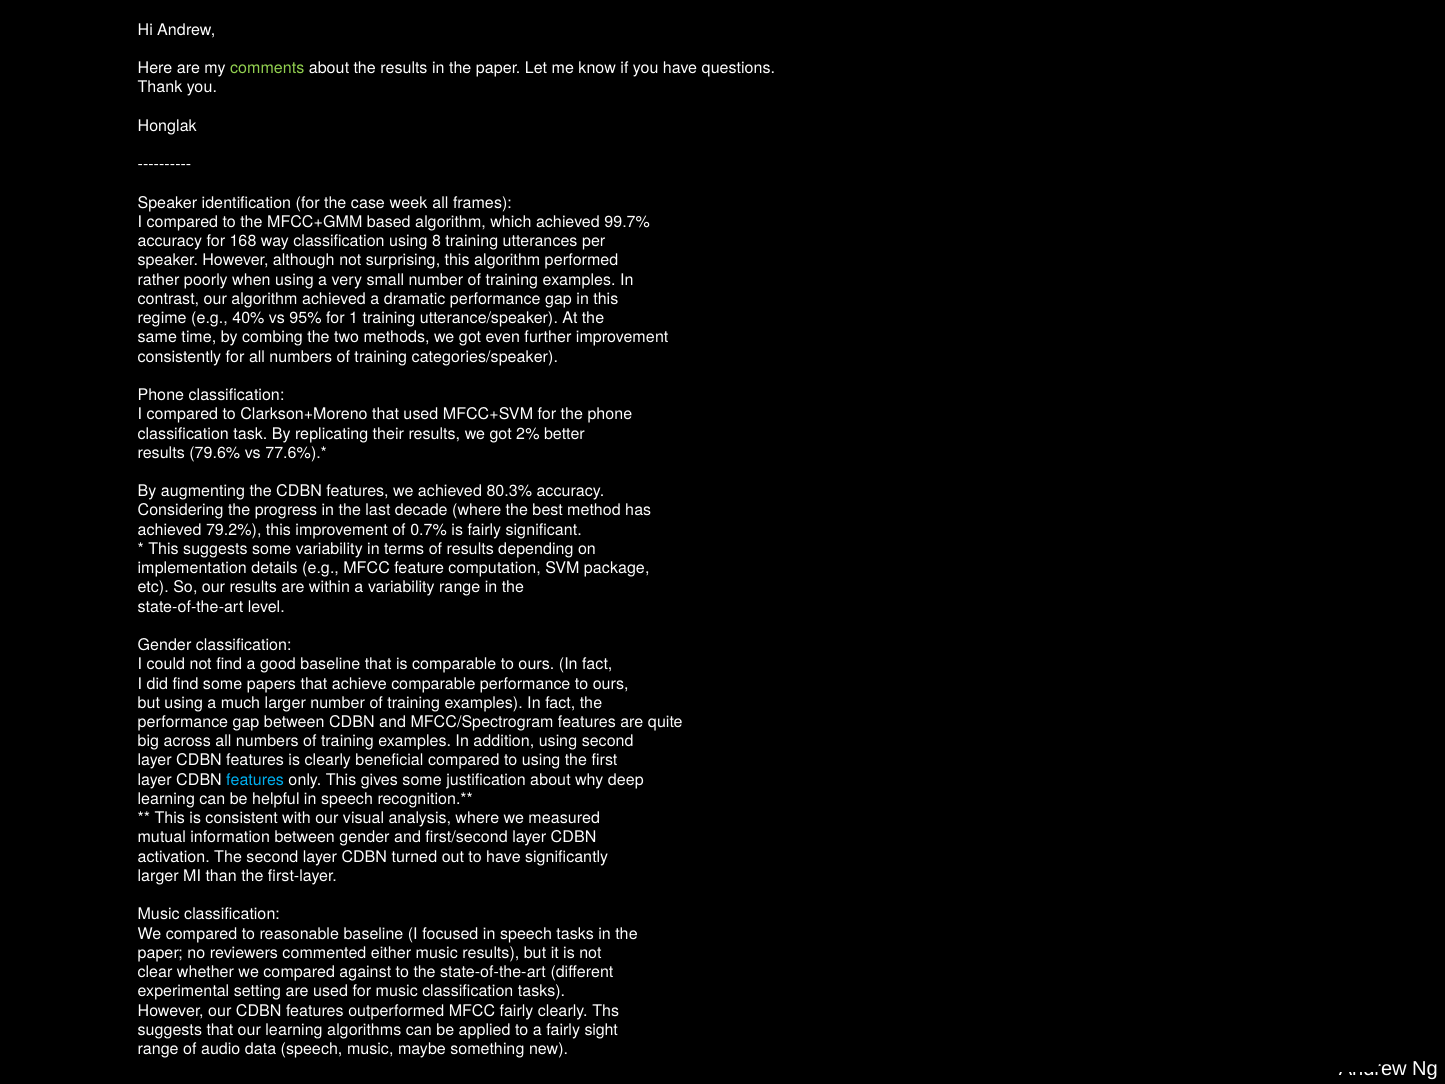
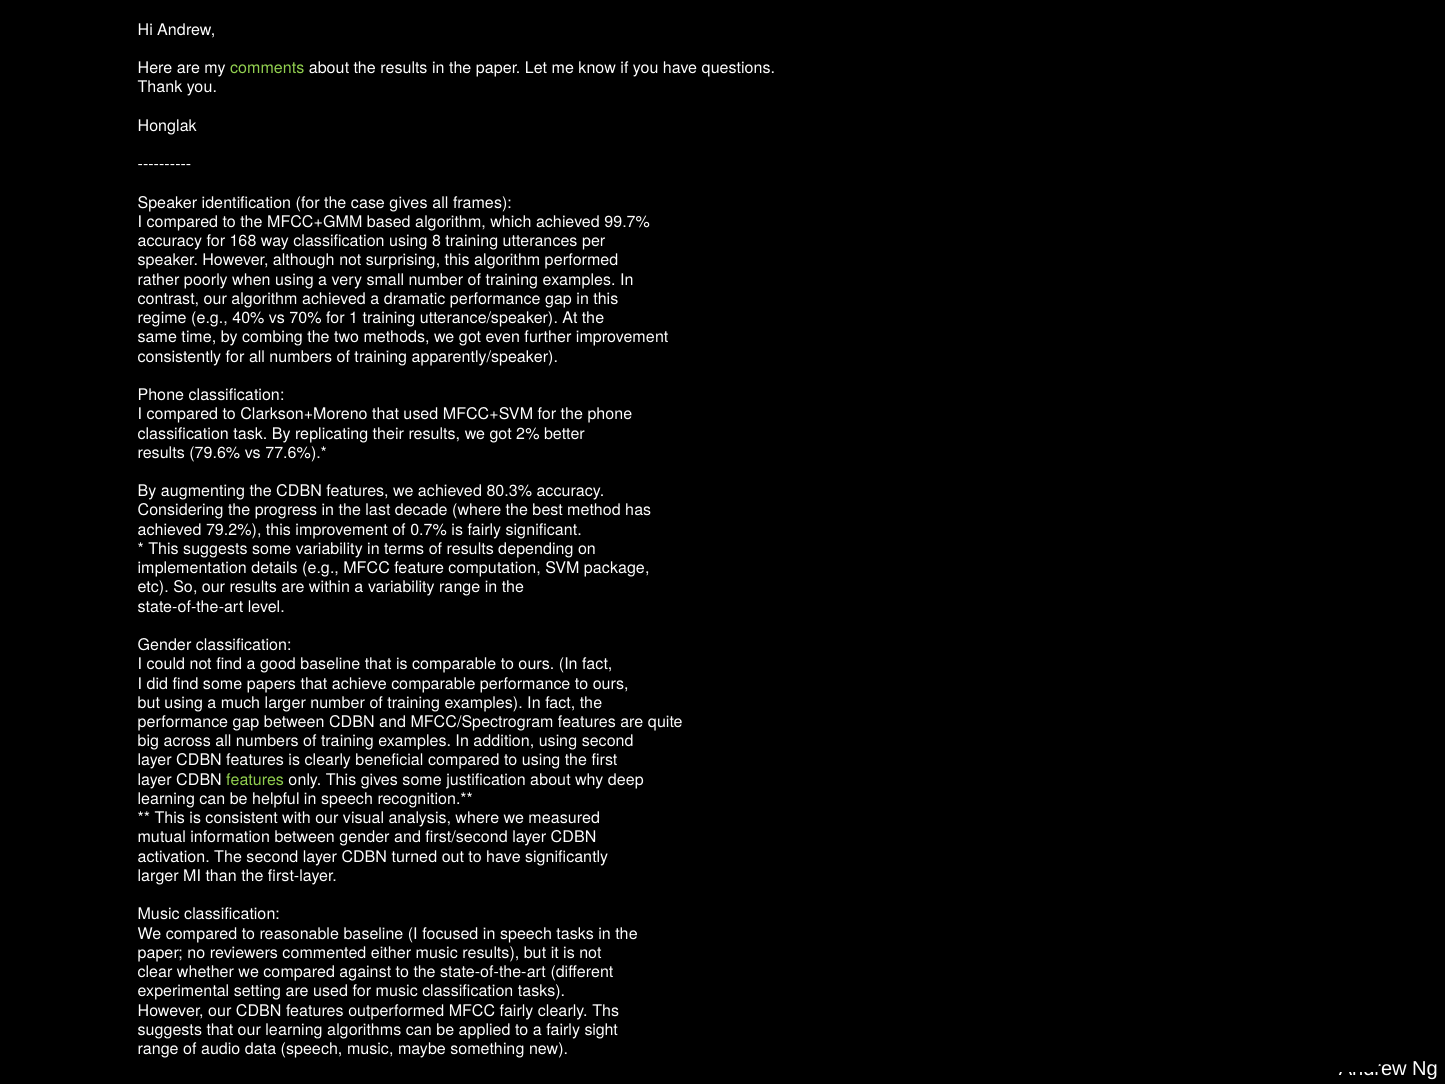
case week: week -> gives (409, 203)
95%: 95% -> 70% (305, 318)
categories/speaker: categories/speaker -> apparently/speaker (485, 357)
features colour: light blue -> light green (255, 780)
